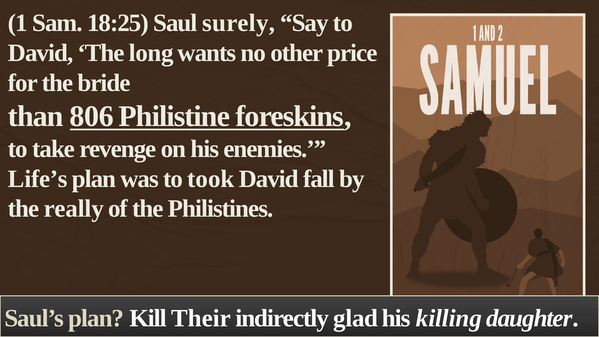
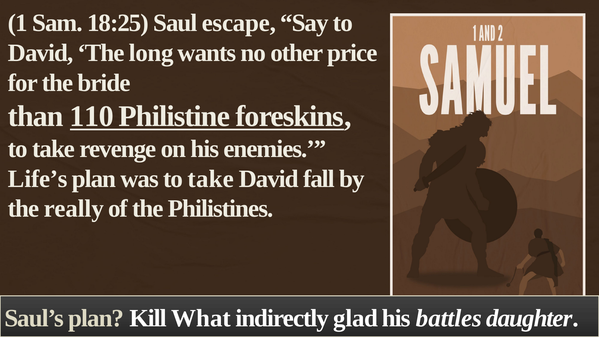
surely: surely -> escape (239, 23)
806: 806 -> 110 (92, 116)
was to took: took -> take (211, 179)
Their: Their -> What (201, 318)
killing: killing -> battles (449, 318)
